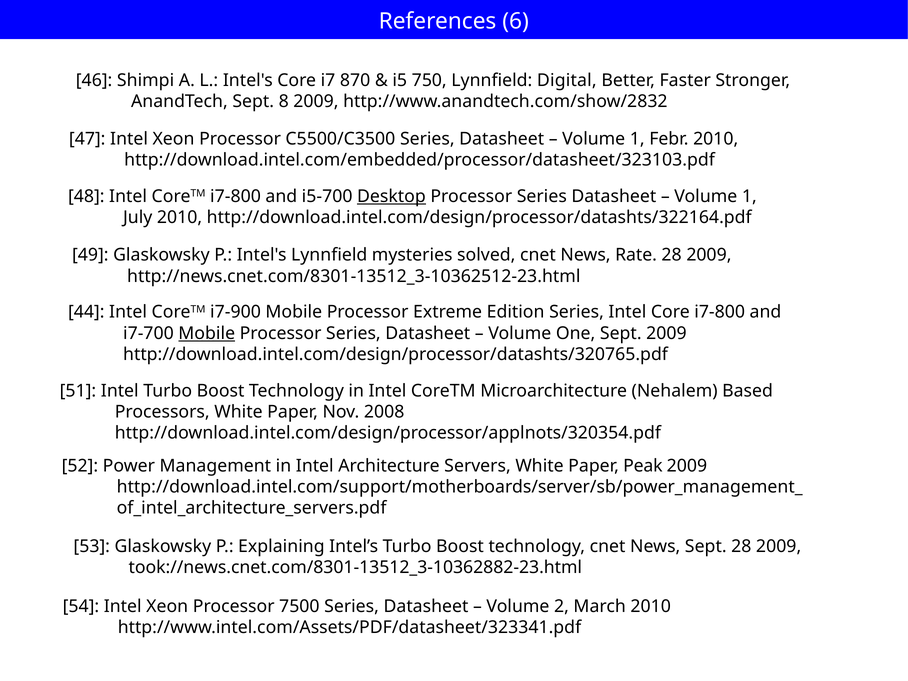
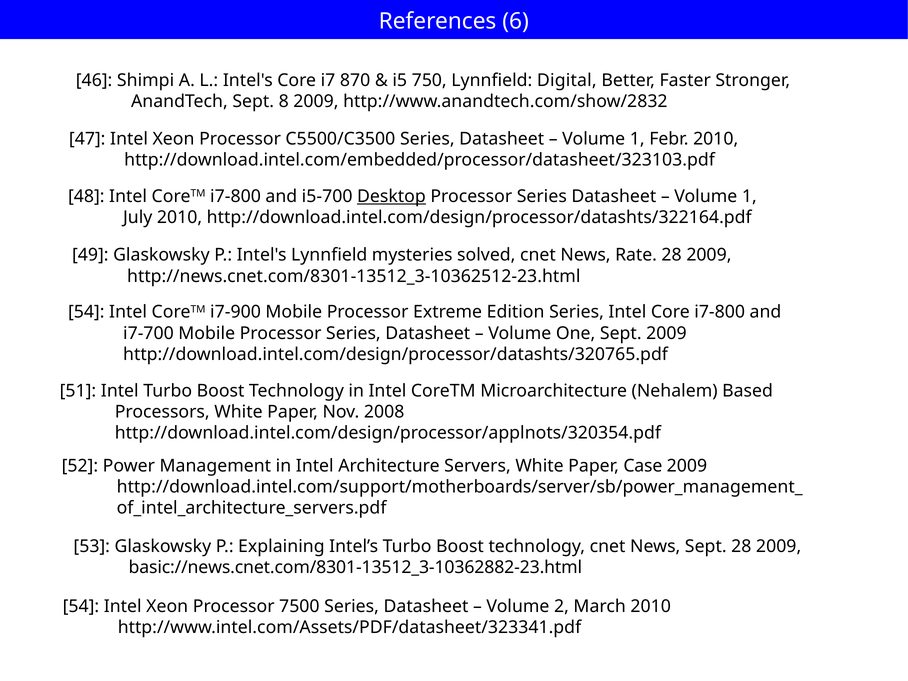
44: 44 -> 54 (86, 312)
Mobile underline: present -> none (207, 333)
Peak: Peak -> Case (643, 466)
took://news.cnet.com/8301-13512_3-10362882-23.html: took://news.cnet.com/8301-13512_3-10362882-23.html -> basic://news.cnet.com/8301-13512_3-10362882-23.html (355, 568)
